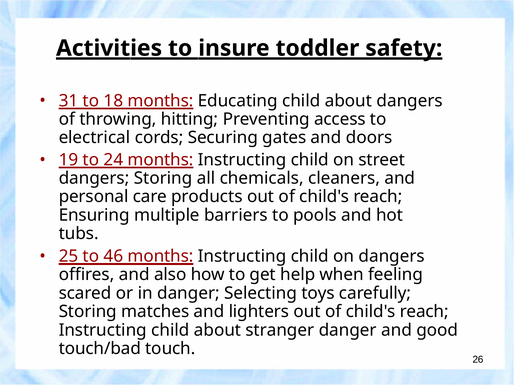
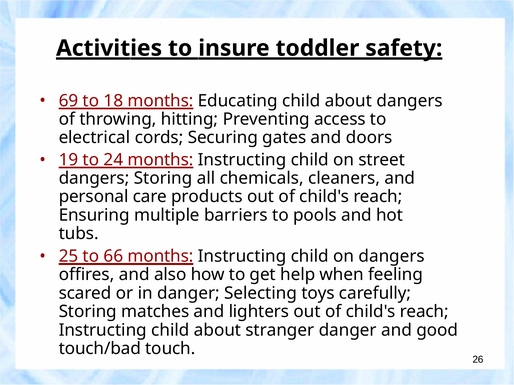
31: 31 -> 69 (68, 101)
46: 46 -> 66 (113, 257)
